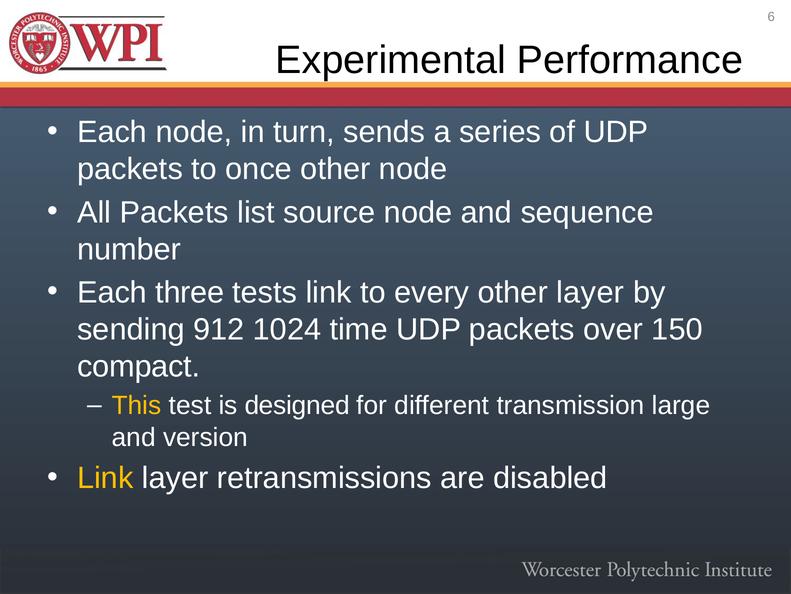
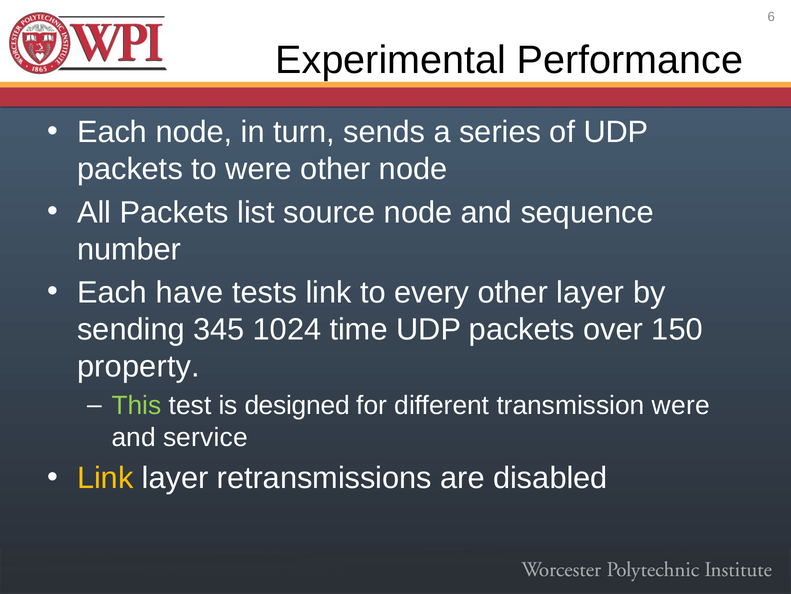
to once: once -> were (259, 169)
three: three -> have (190, 292)
912: 912 -> 345 (219, 329)
compact: compact -> property (138, 366)
This colour: yellow -> light green (137, 405)
transmission large: large -> were (681, 405)
version: version -> service (205, 437)
